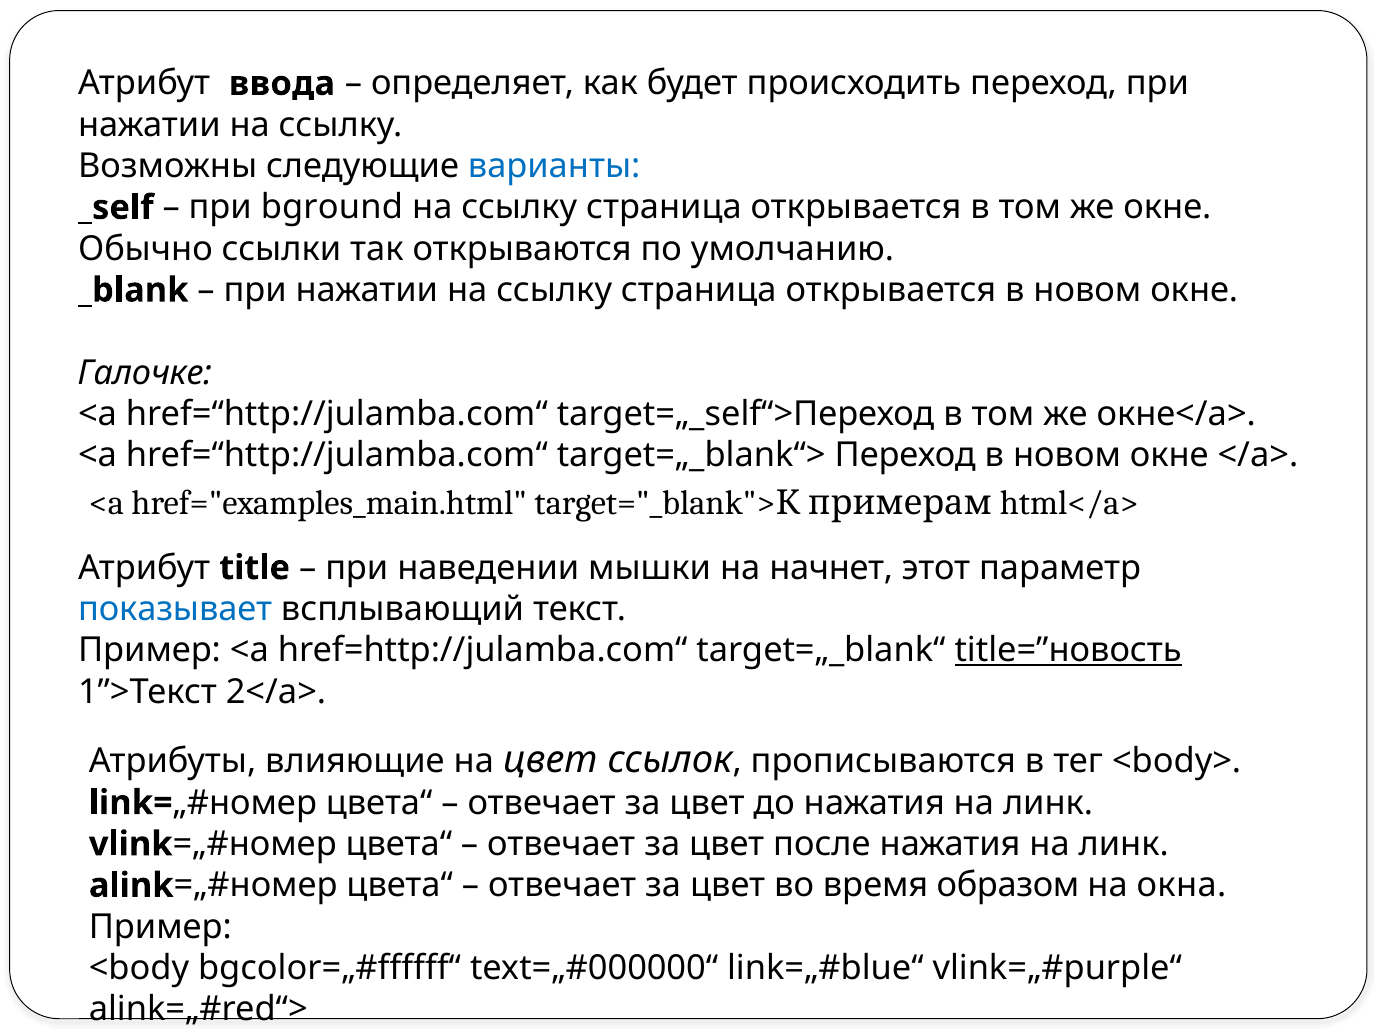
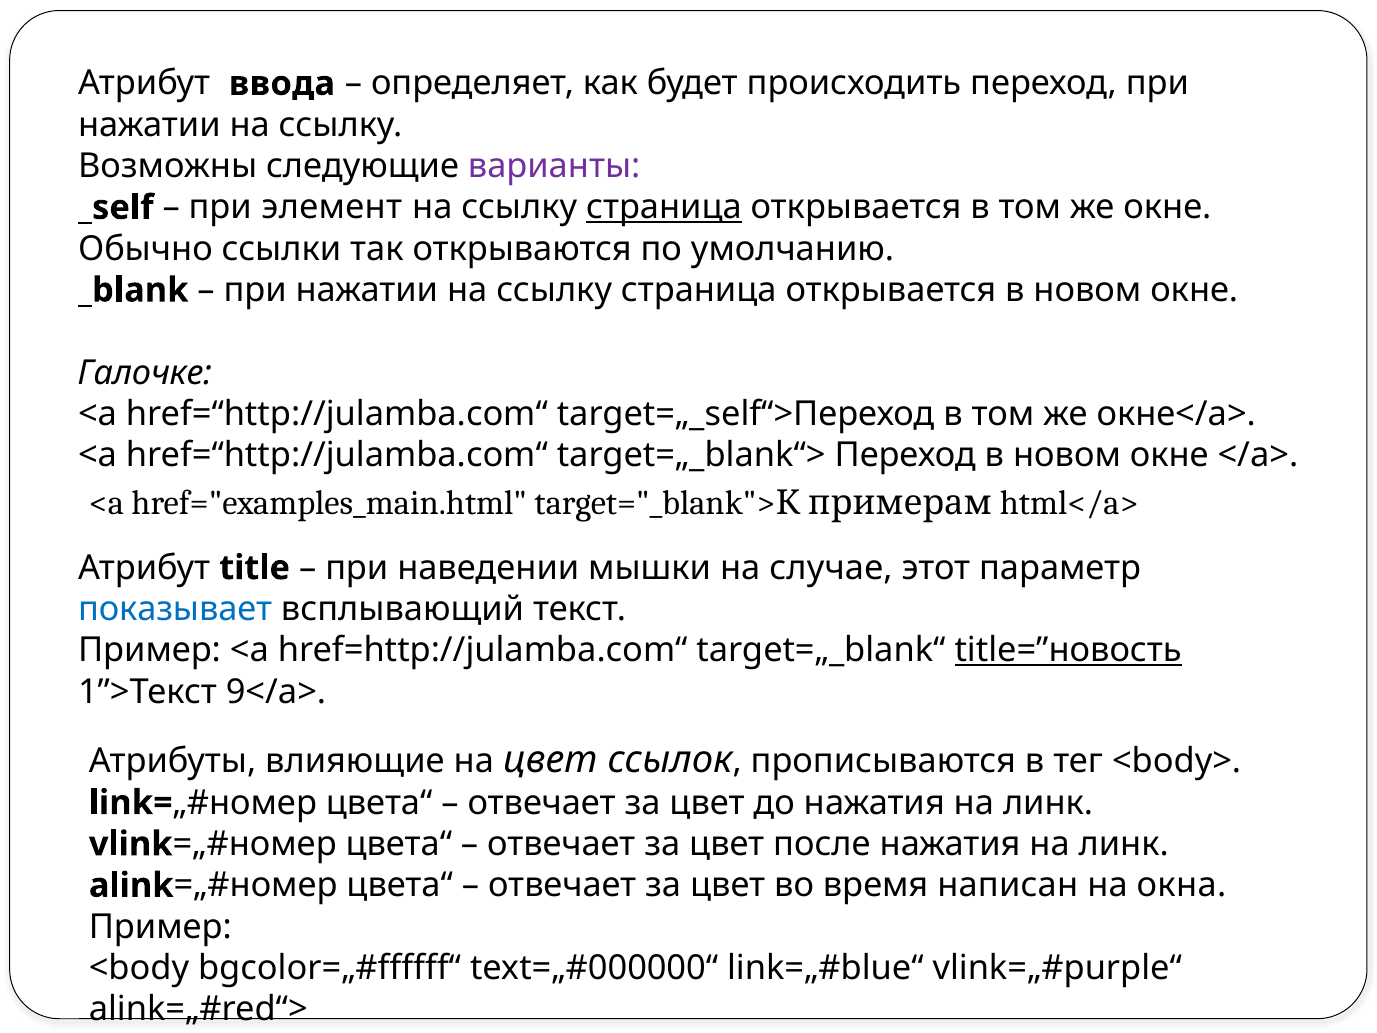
варианты colour: blue -> purple (554, 166)
bground: bground -> элемент (332, 207)
страница underline: none -> present (664, 207)
начнет: начнет -> случае (831, 568)
2</a>: 2</a> -> 9</a> (276, 692)
образом: образом -> написан (1008, 885)
